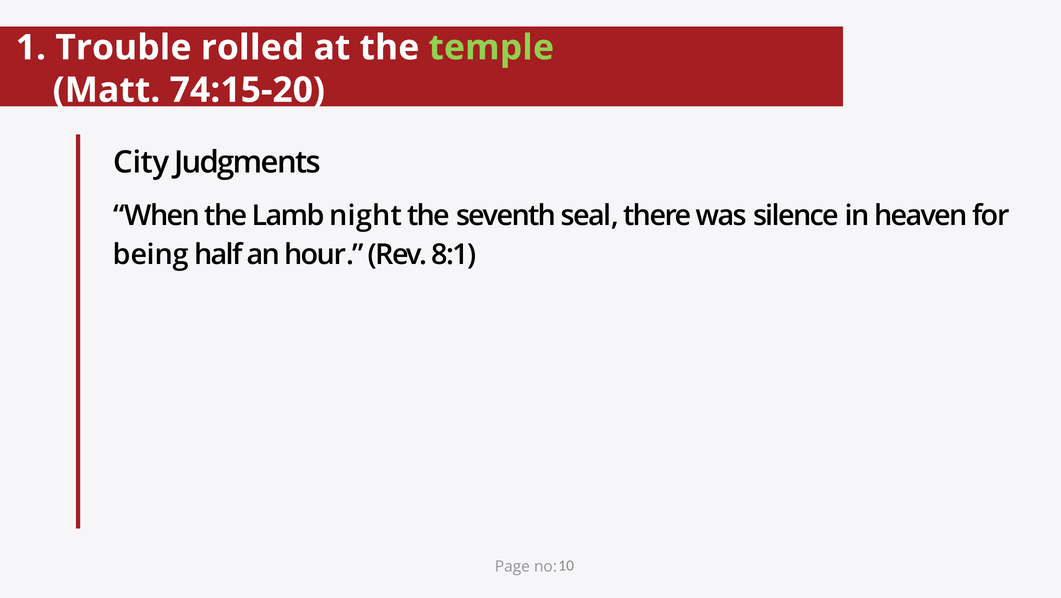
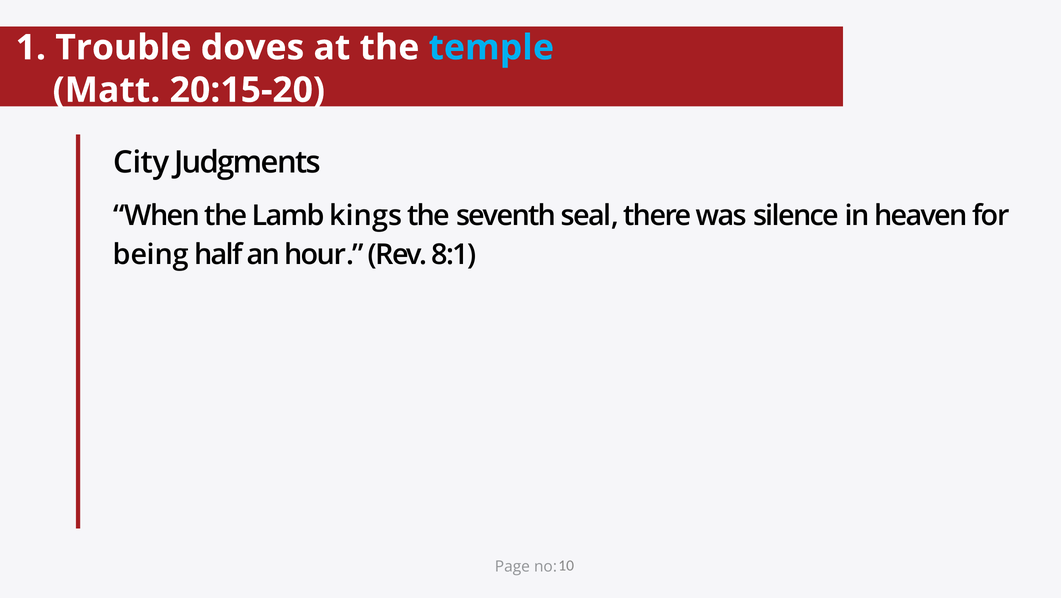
rolled: rolled -> doves (252, 48)
temple colour: light green -> light blue (491, 48)
74:15-20: 74:15-20 -> 20:15-20 (247, 90)
night: night -> kings (366, 216)
